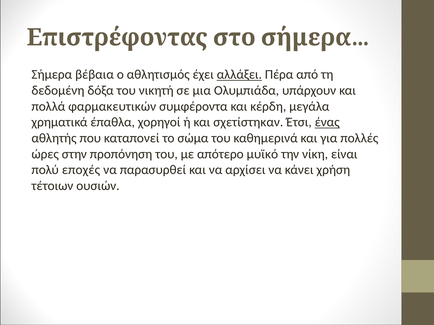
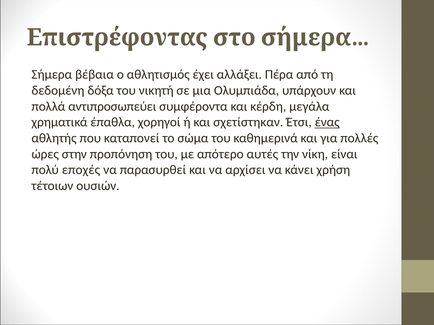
αλλάξει underline: present -> none (239, 75)
φαρμακευτικών: φαρμακευτικών -> αντιπροσωπεύει (112, 107)
μυϊκό: μυϊκό -> αυτές (262, 154)
